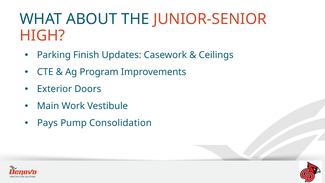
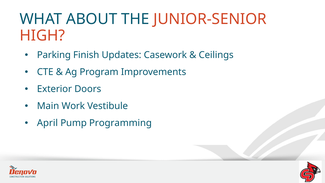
Pays: Pays -> April (47, 123)
Consolidation: Consolidation -> Programming (120, 123)
